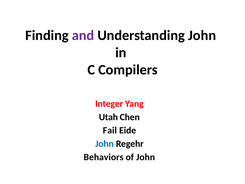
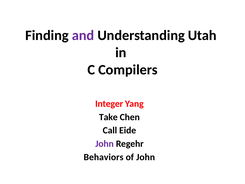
Understanding John: John -> Utah (202, 35)
Utah: Utah -> Take (108, 117)
Fail: Fail -> Call (110, 130)
John colour: blue -> purple (105, 144)
